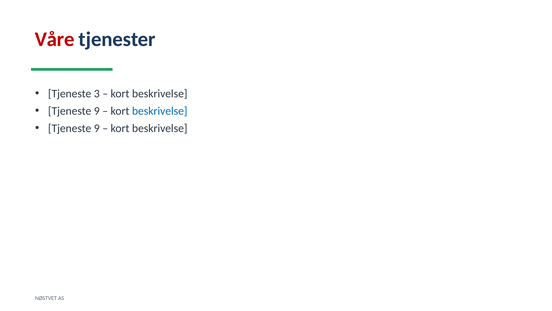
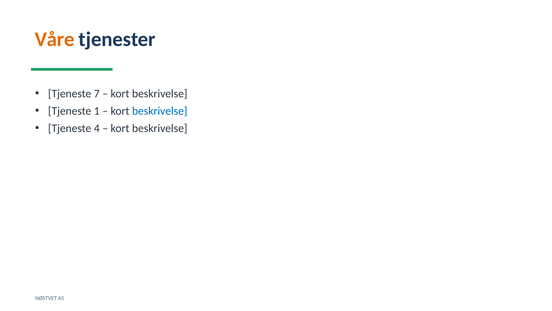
Våre colour: red -> orange (55, 39)
3: 3 -> 7 (97, 93)
9: 9 -> 1 (97, 111)
9: 9 -> 4 (97, 128)
